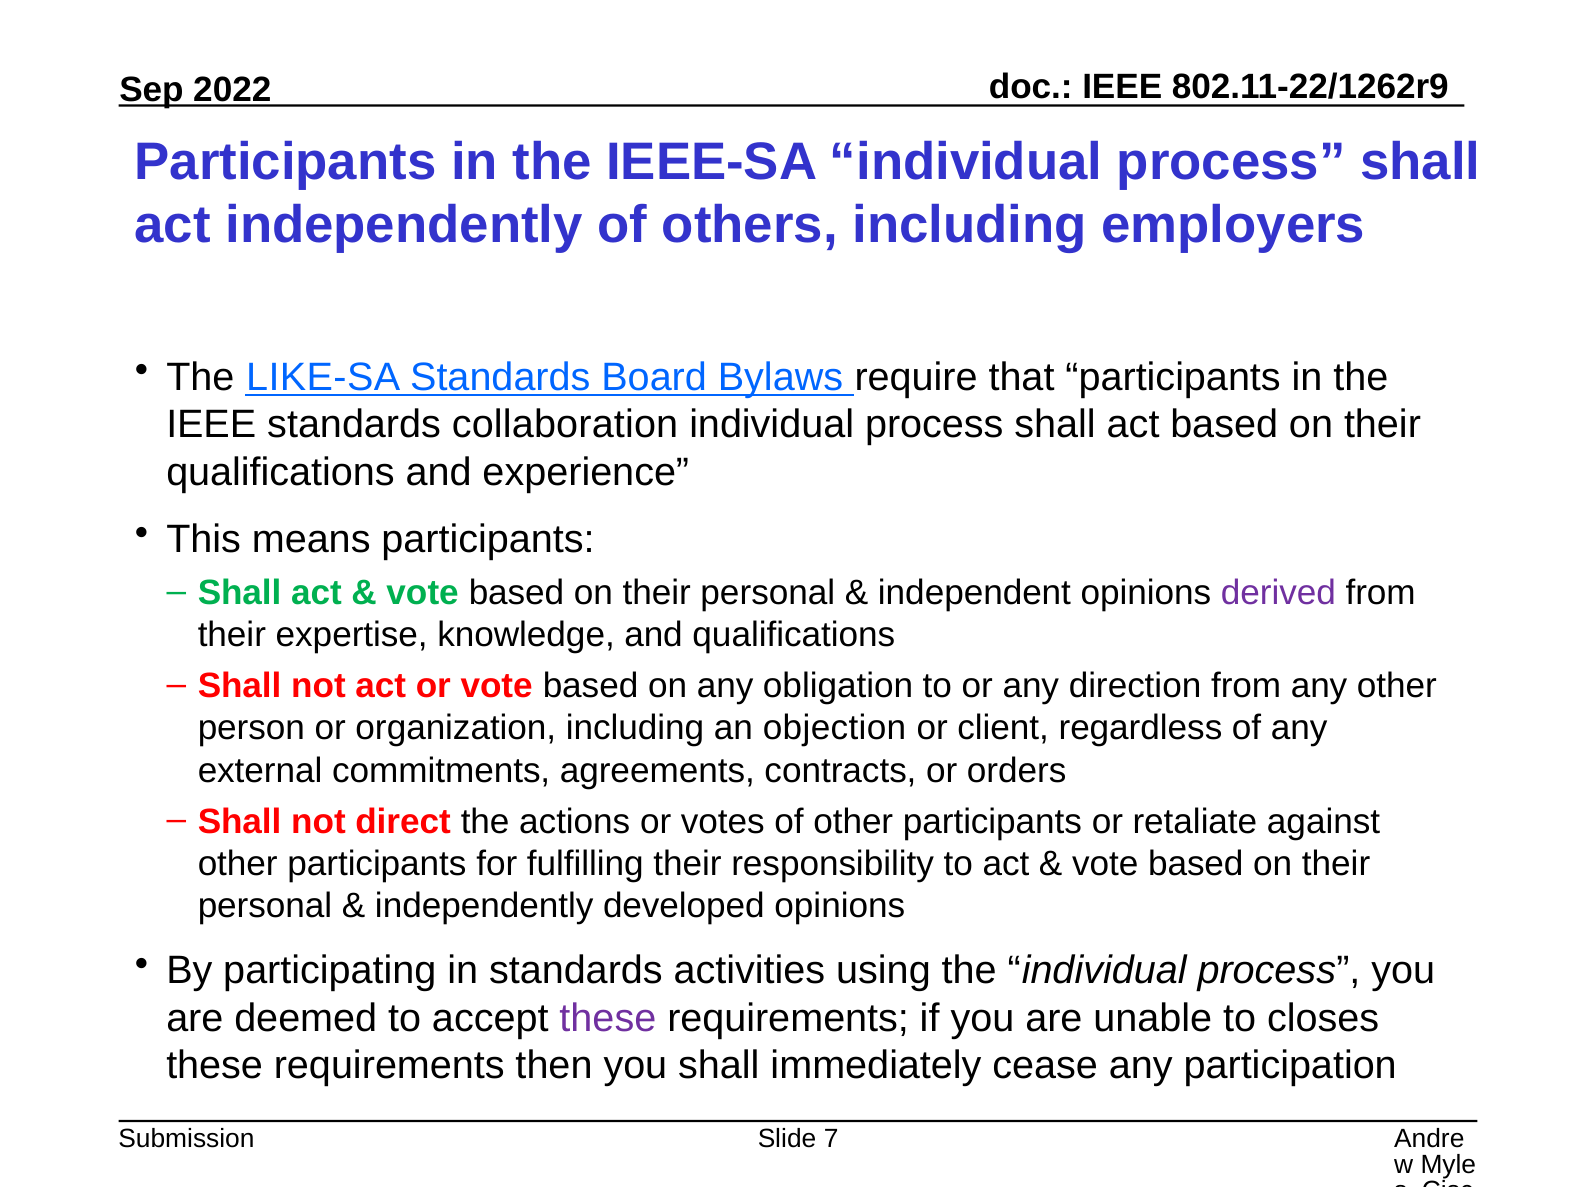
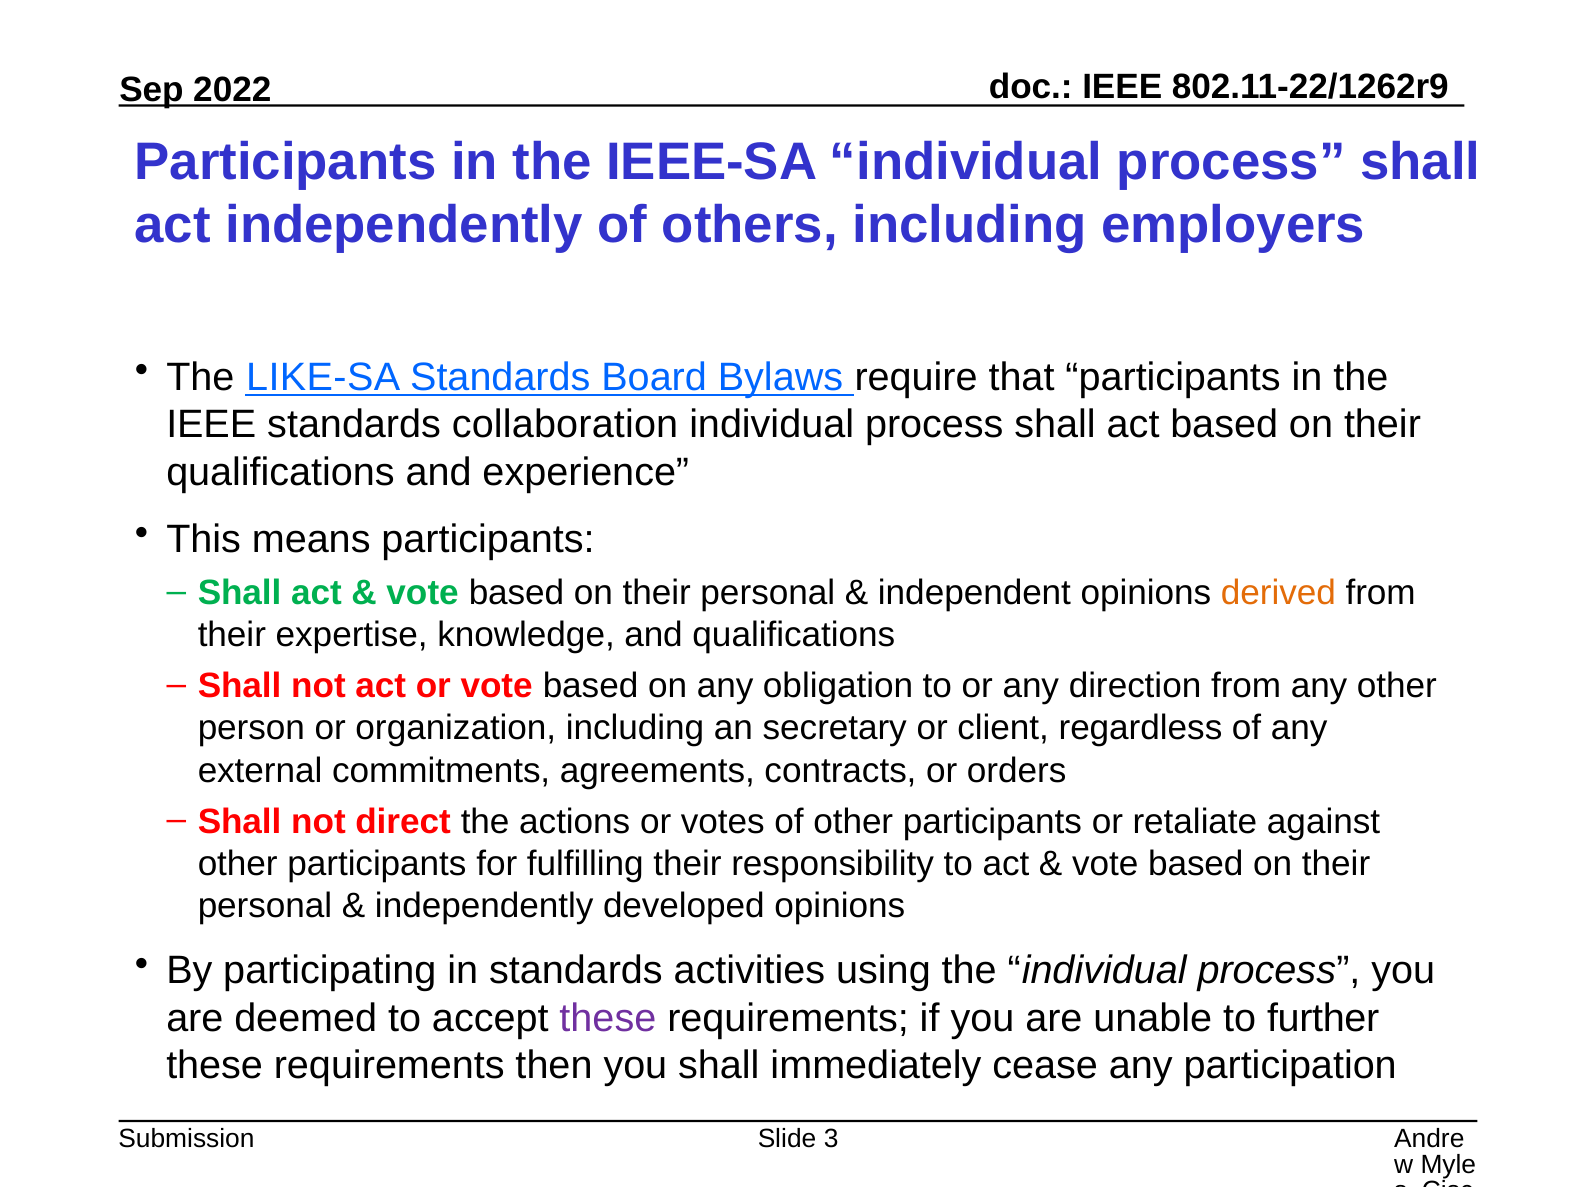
derived colour: purple -> orange (1278, 593)
objection: objection -> secretary (835, 728)
closes: closes -> further (1323, 1018)
7: 7 -> 3 (831, 1139)
